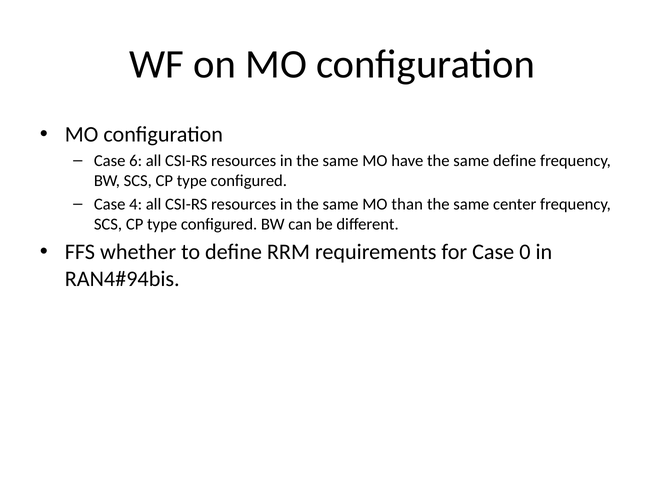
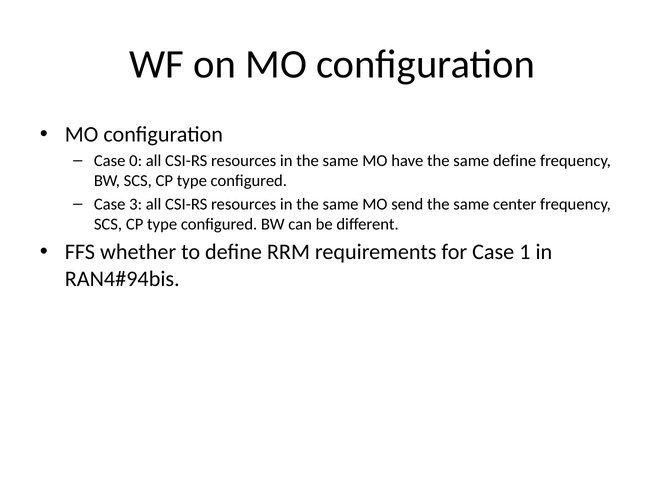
6: 6 -> 0 (136, 161)
4: 4 -> 3 (136, 204)
than: than -> send (407, 204)
0: 0 -> 1 (525, 252)
